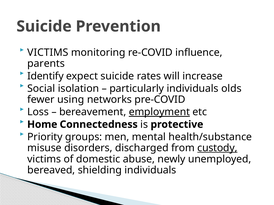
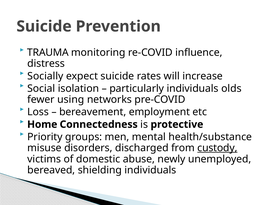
VICTIMS: VICTIMS -> TRAUMA (48, 53)
parents: parents -> distress (46, 64)
Identify: Identify -> Socially (45, 76)
employment underline: present -> none (159, 112)
